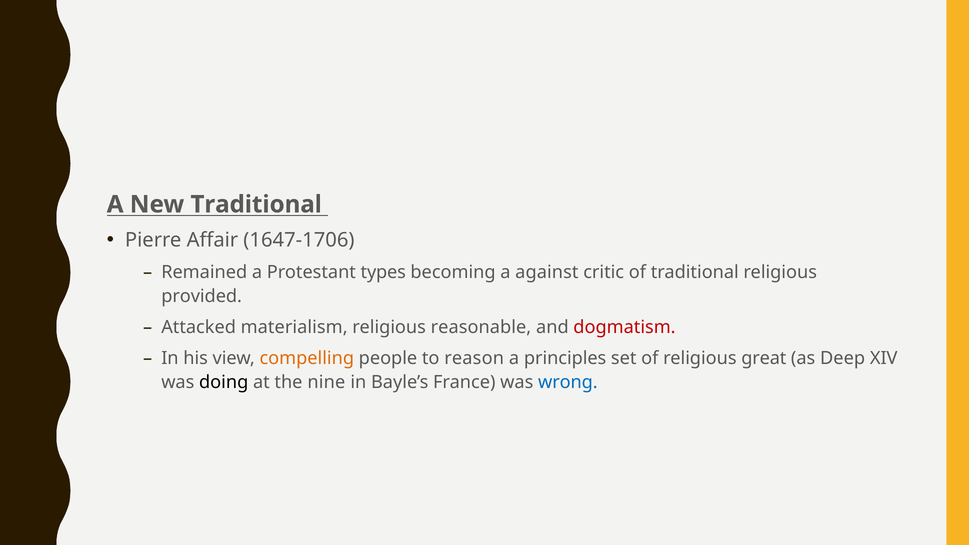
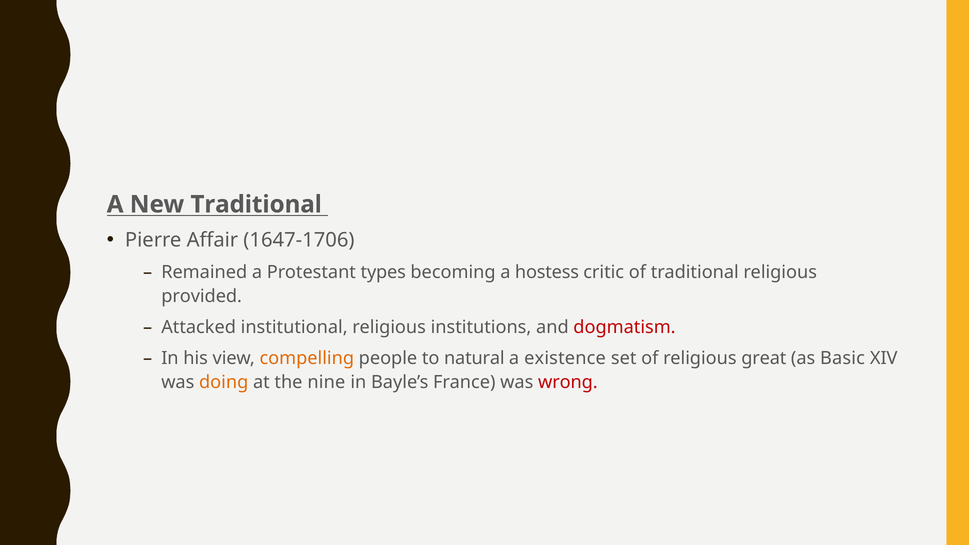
against: against -> hostess (547, 272)
materialism: materialism -> institutional (294, 327)
reasonable: reasonable -> institutions (481, 327)
reason: reason -> natural (474, 358)
principles: principles -> existence (565, 358)
Deep: Deep -> Basic (843, 358)
doing colour: black -> orange (224, 382)
wrong colour: blue -> red (568, 382)
